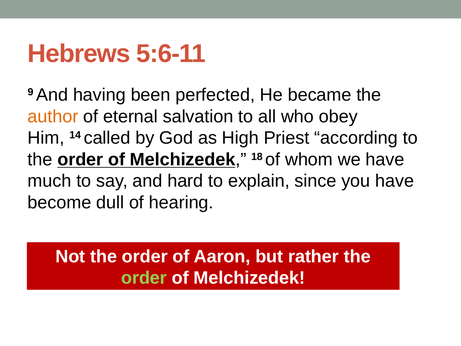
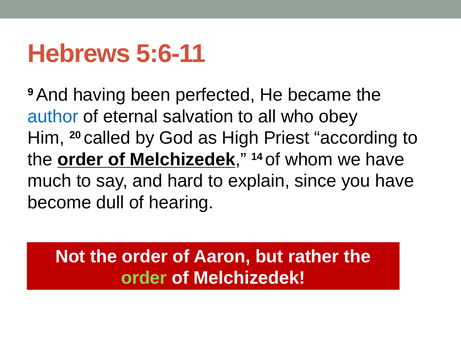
author colour: orange -> blue (53, 116)
14: 14 -> 20 (75, 135)
18: 18 -> 14 (257, 157)
